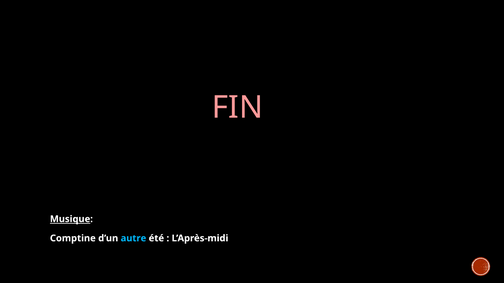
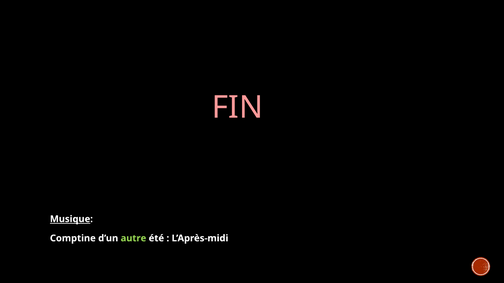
autre colour: light blue -> light green (133, 239)
